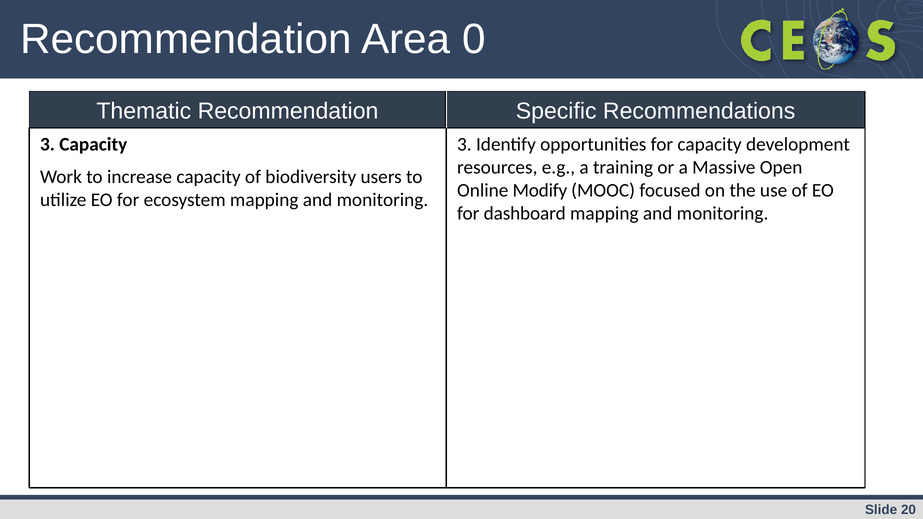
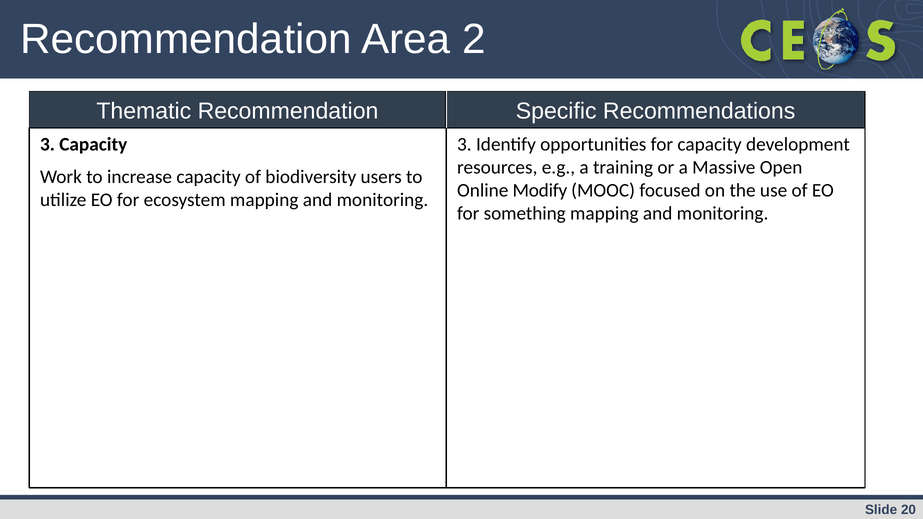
0: 0 -> 2 (474, 39)
dashboard: dashboard -> something (525, 214)
